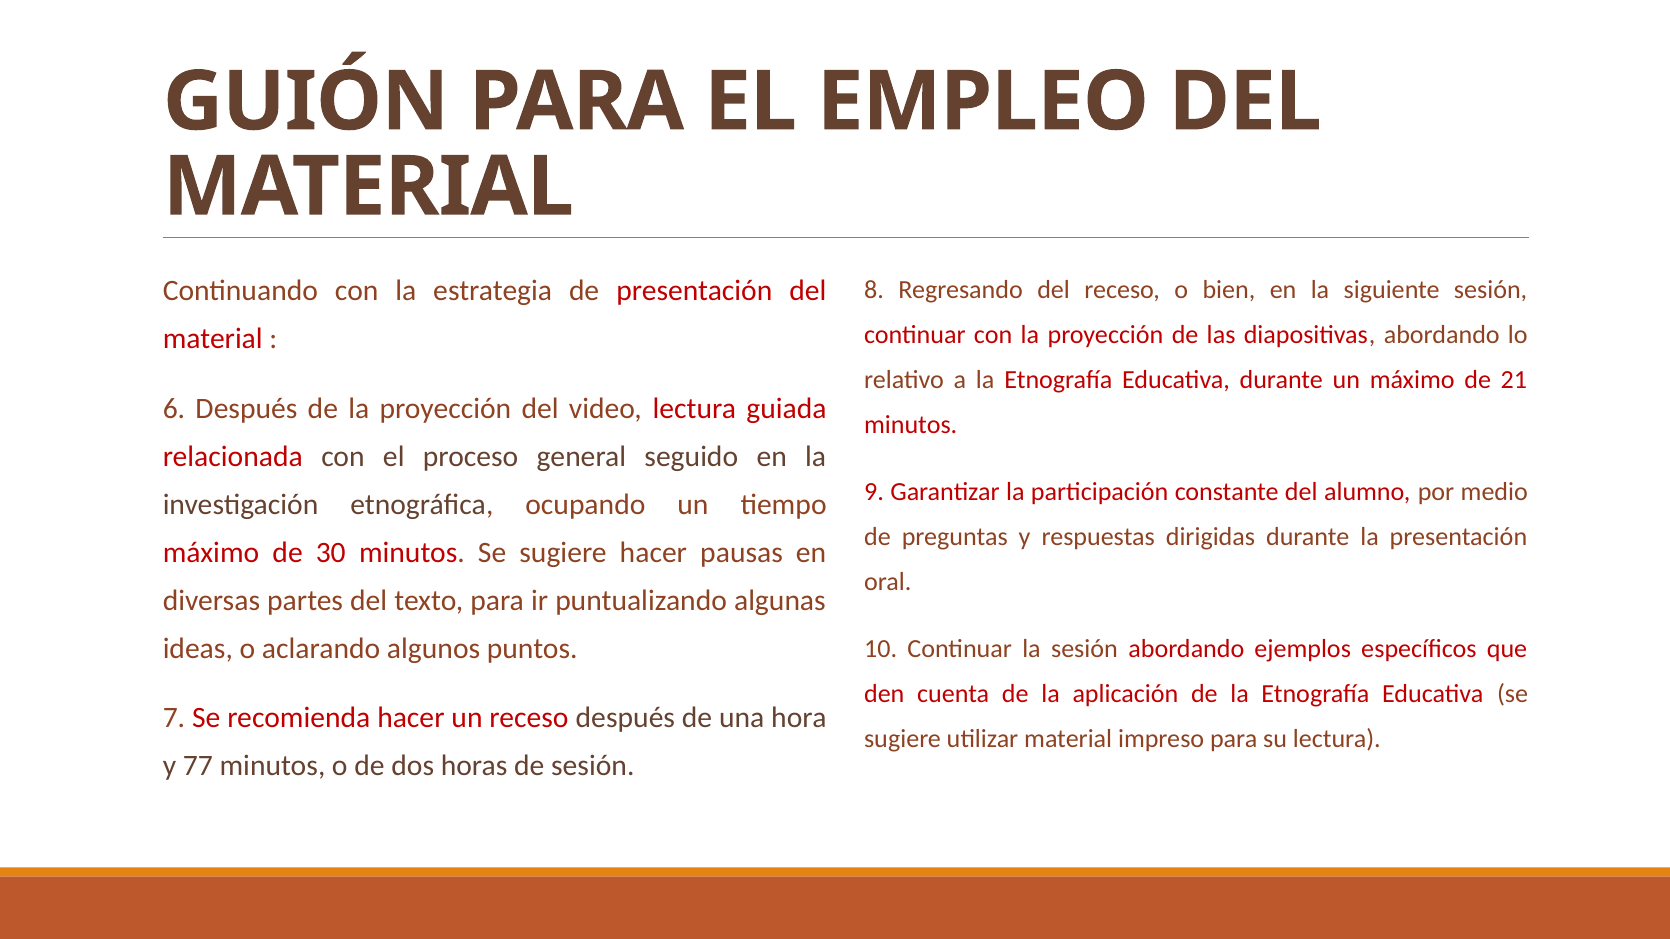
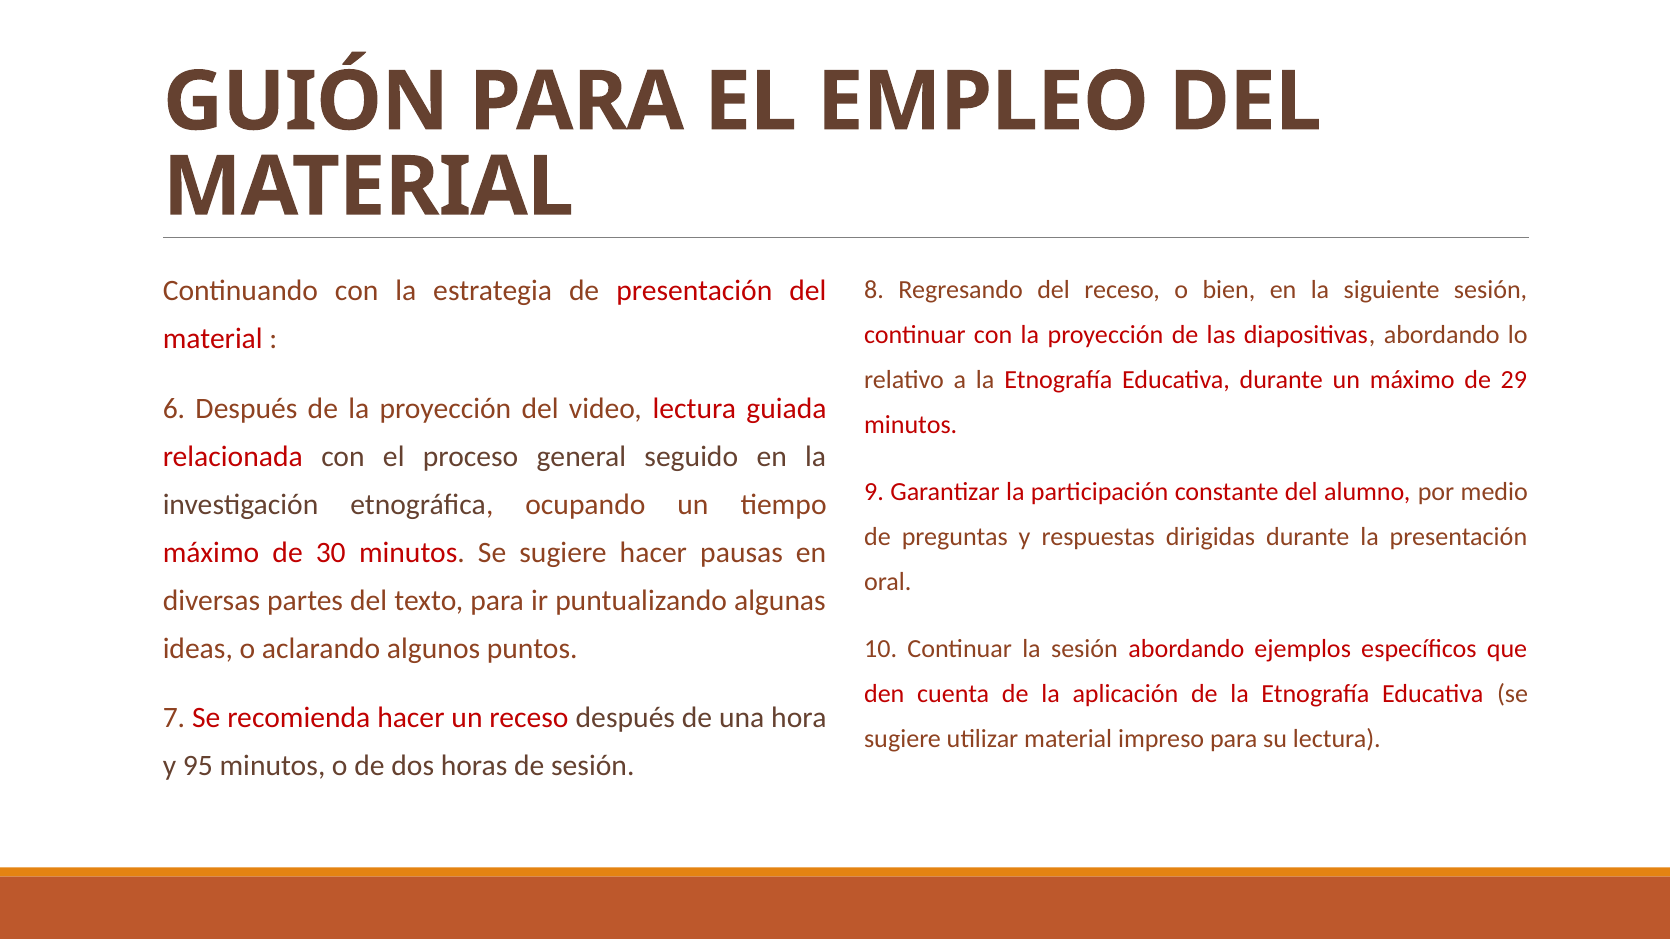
21: 21 -> 29 (1514, 380)
77: 77 -> 95 (198, 766)
